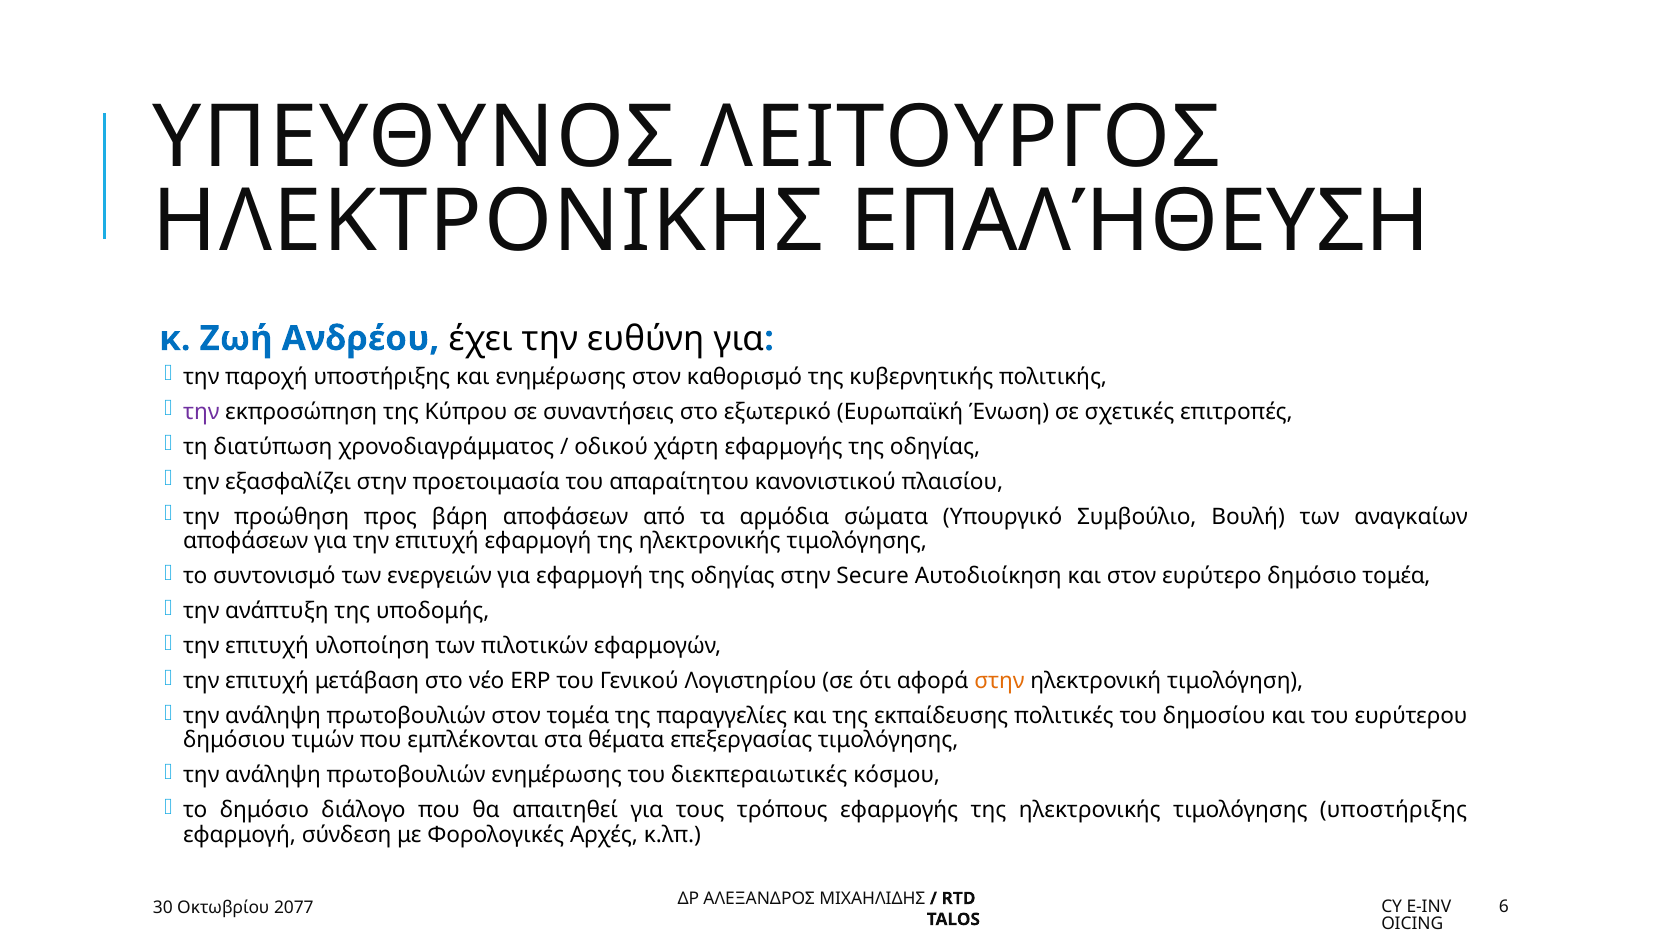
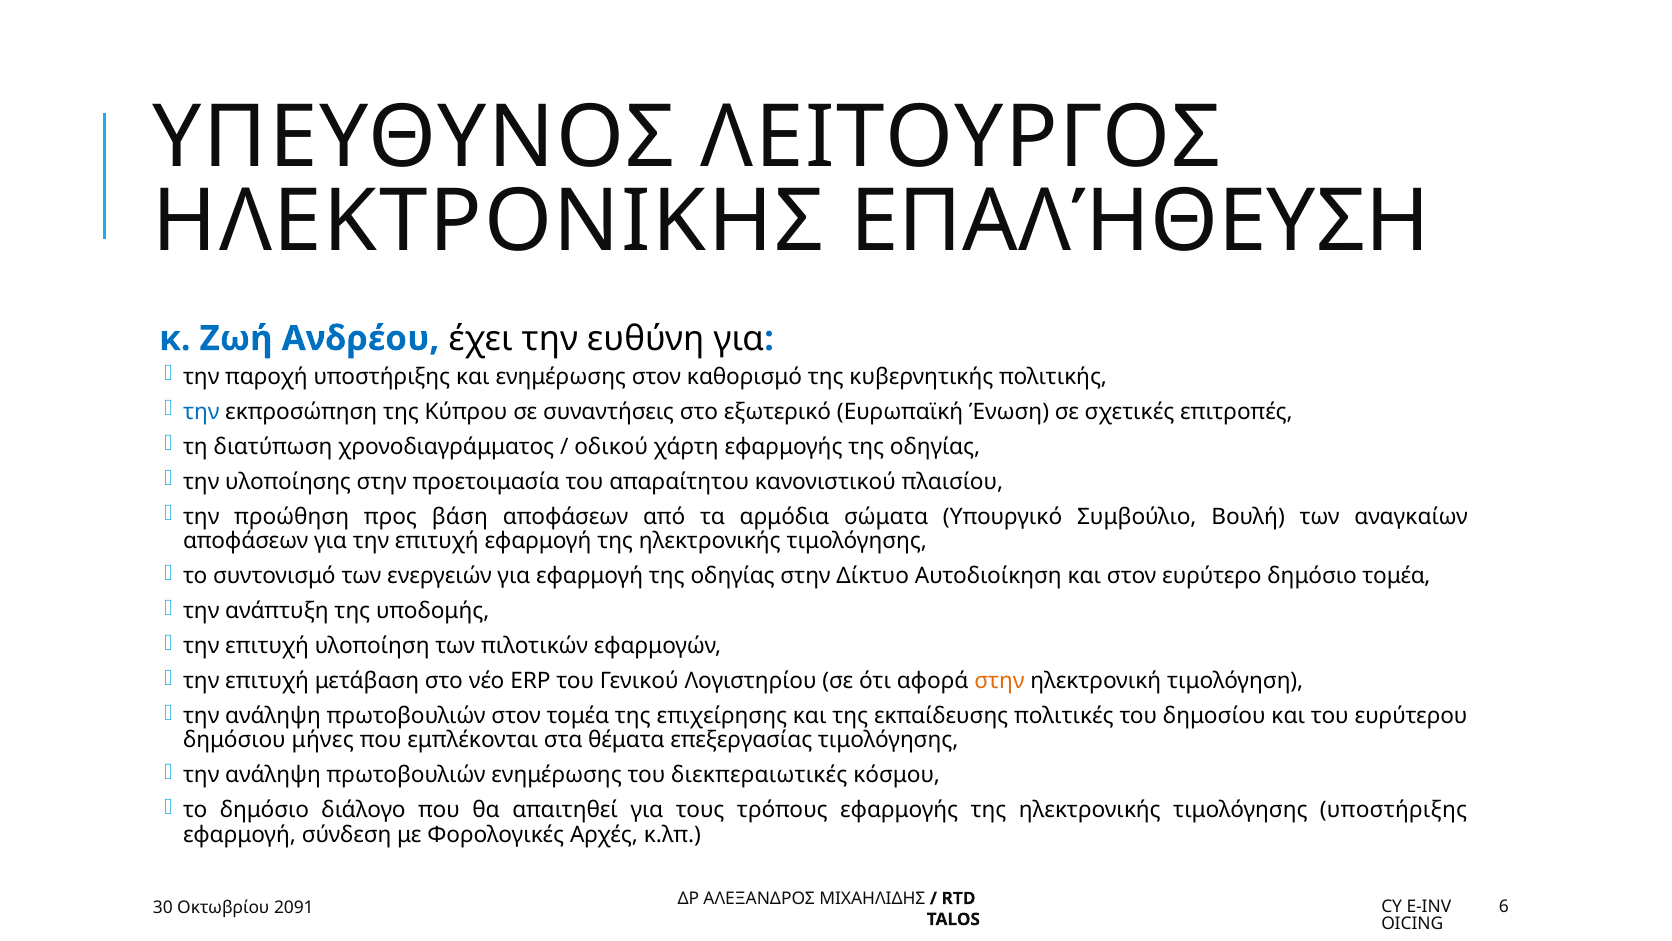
την colour: purple -> blue (201, 411)
εξασφαλίζει: εξασφαλίζει -> υλοποίησης (288, 481)
βάρη: βάρη -> βάση (460, 516)
Secure: Secure -> Δίκτυο (873, 576)
παραγγελίες: παραγγελίες -> επιχείρησης (722, 716)
τιμών: τιμών -> μήνες (323, 740)
2077: 2077 -> 2091 (294, 907)
